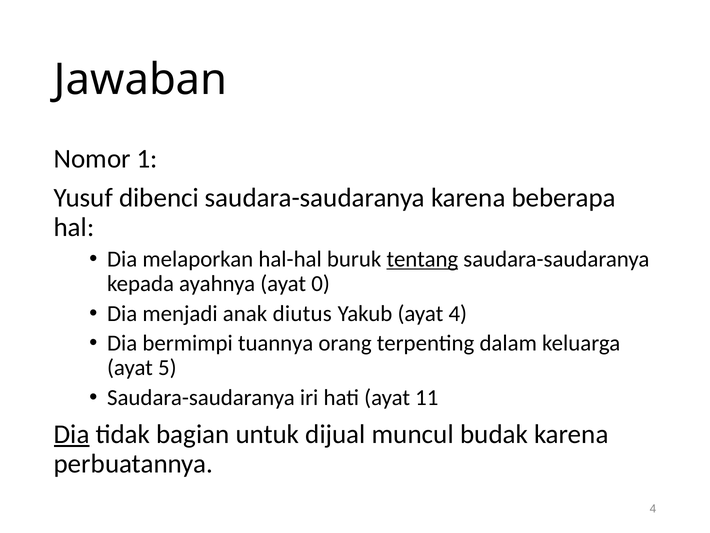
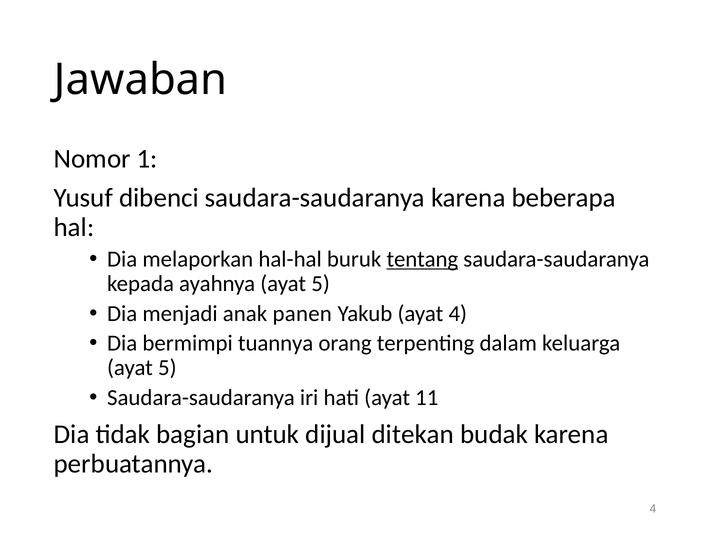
ayahnya ayat 0: 0 -> 5 (321, 284)
diutus: diutus -> panen (302, 313)
Dia underline: present -> none (72, 434)
muncul: muncul -> ditekan (413, 434)
